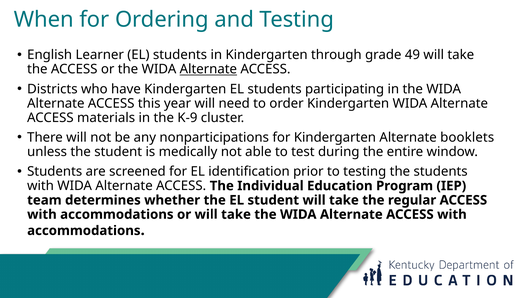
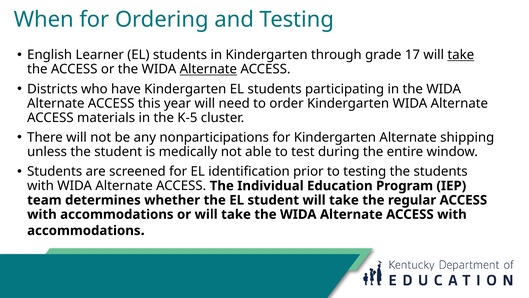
49: 49 -> 17 (412, 55)
take underline: none -> present (461, 55)
K-9: K-9 -> K-5 (187, 117)
booklets: booklets -> shipping (467, 137)
